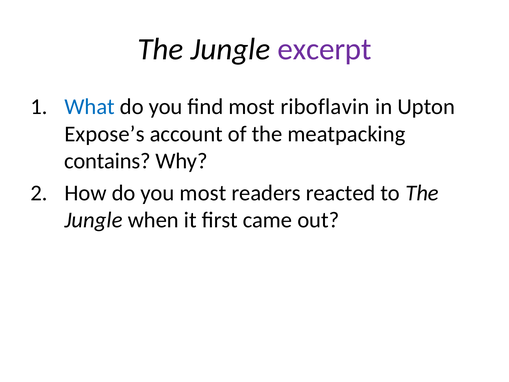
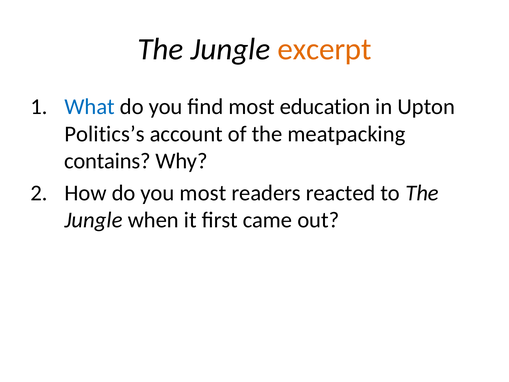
excerpt colour: purple -> orange (325, 49)
riboflavin: riboflavin -> education (325, 107)
Expose’s: Expose’s -> Politics’s (105, 134)
